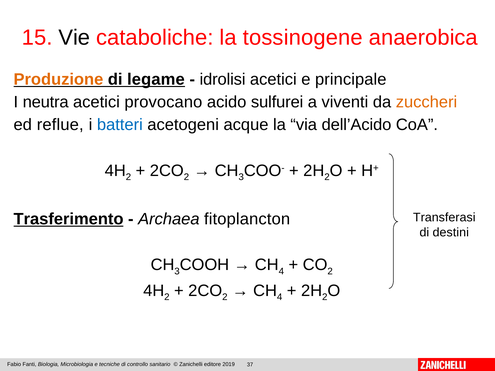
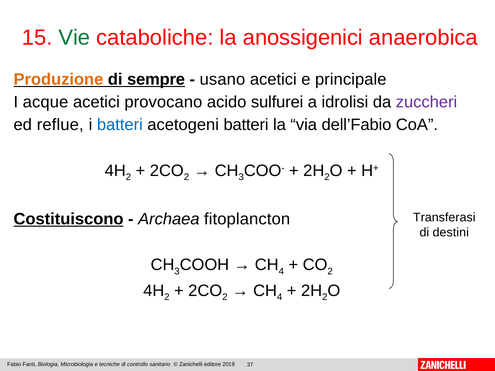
Vie colour: black -> green (74, 38)
tossinogene: tossinogene -> anossigenici (303, 38)
legame: legame -> sempre (156, 79)
idrolisi: idrolisi -> usano (222, 79)
neutra: neutra -> acque (46, 102)
viventi: viventi -> idrolisi (345, 102)
zuccheri colour: orange -> purple (427, 102)
acetogeni acque: acque -> batteri (246, 125)
dell’Acido: dell’Acido -> dell’Fabio (356, 125)
Trasferimento: Trasferimento -> Costituiscono (69, 219)
